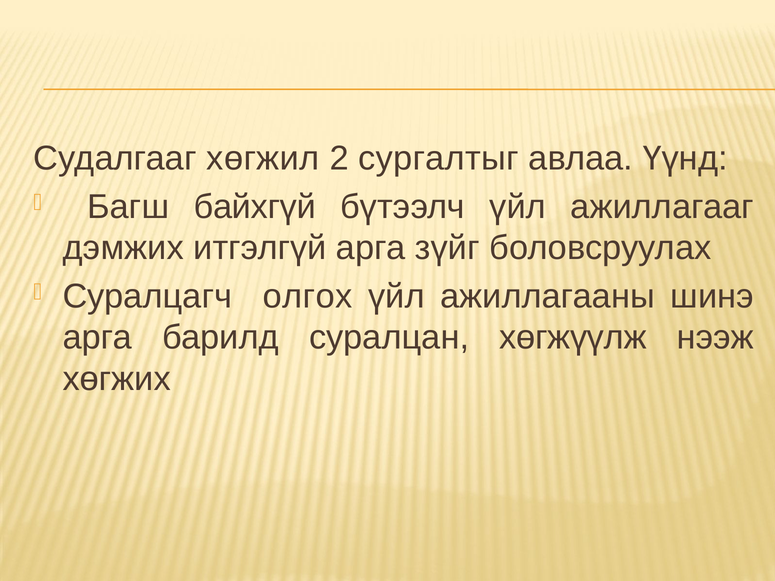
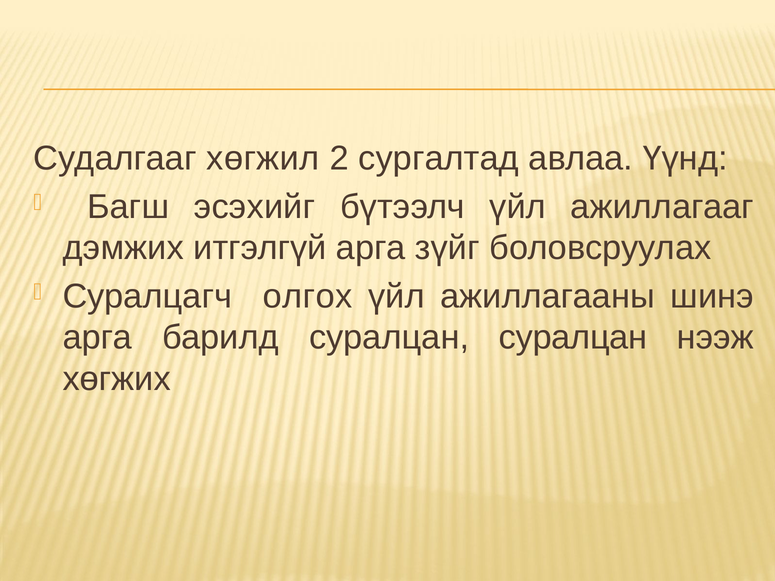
сургалтыг: сургалтыг -> сургалтад (439, 159)
байхгүй: байхгүй -> эсэхийг (255, 207)
суралцан хөгжүүлж: хөгжүүлж -> суралцан (573, 338)
